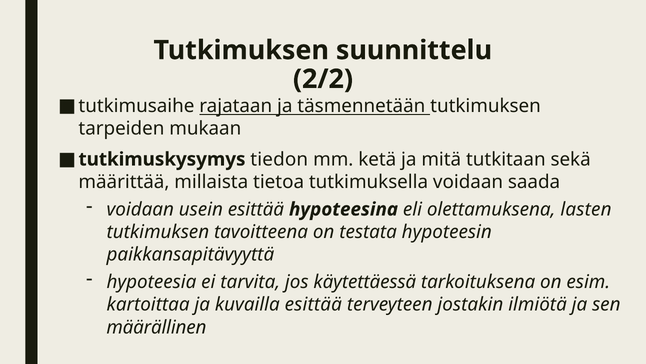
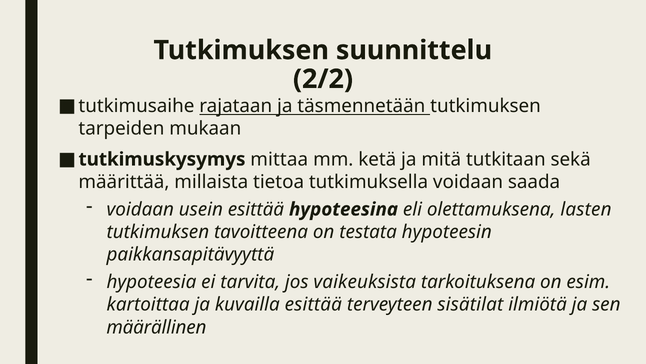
tiedon: tiedon -> mittaa (279, 159)
käytettäessä: käytettäessä -> vaikeuksista (365, 282)
jostakin: jostakin -> sisätilat (470, 304)
